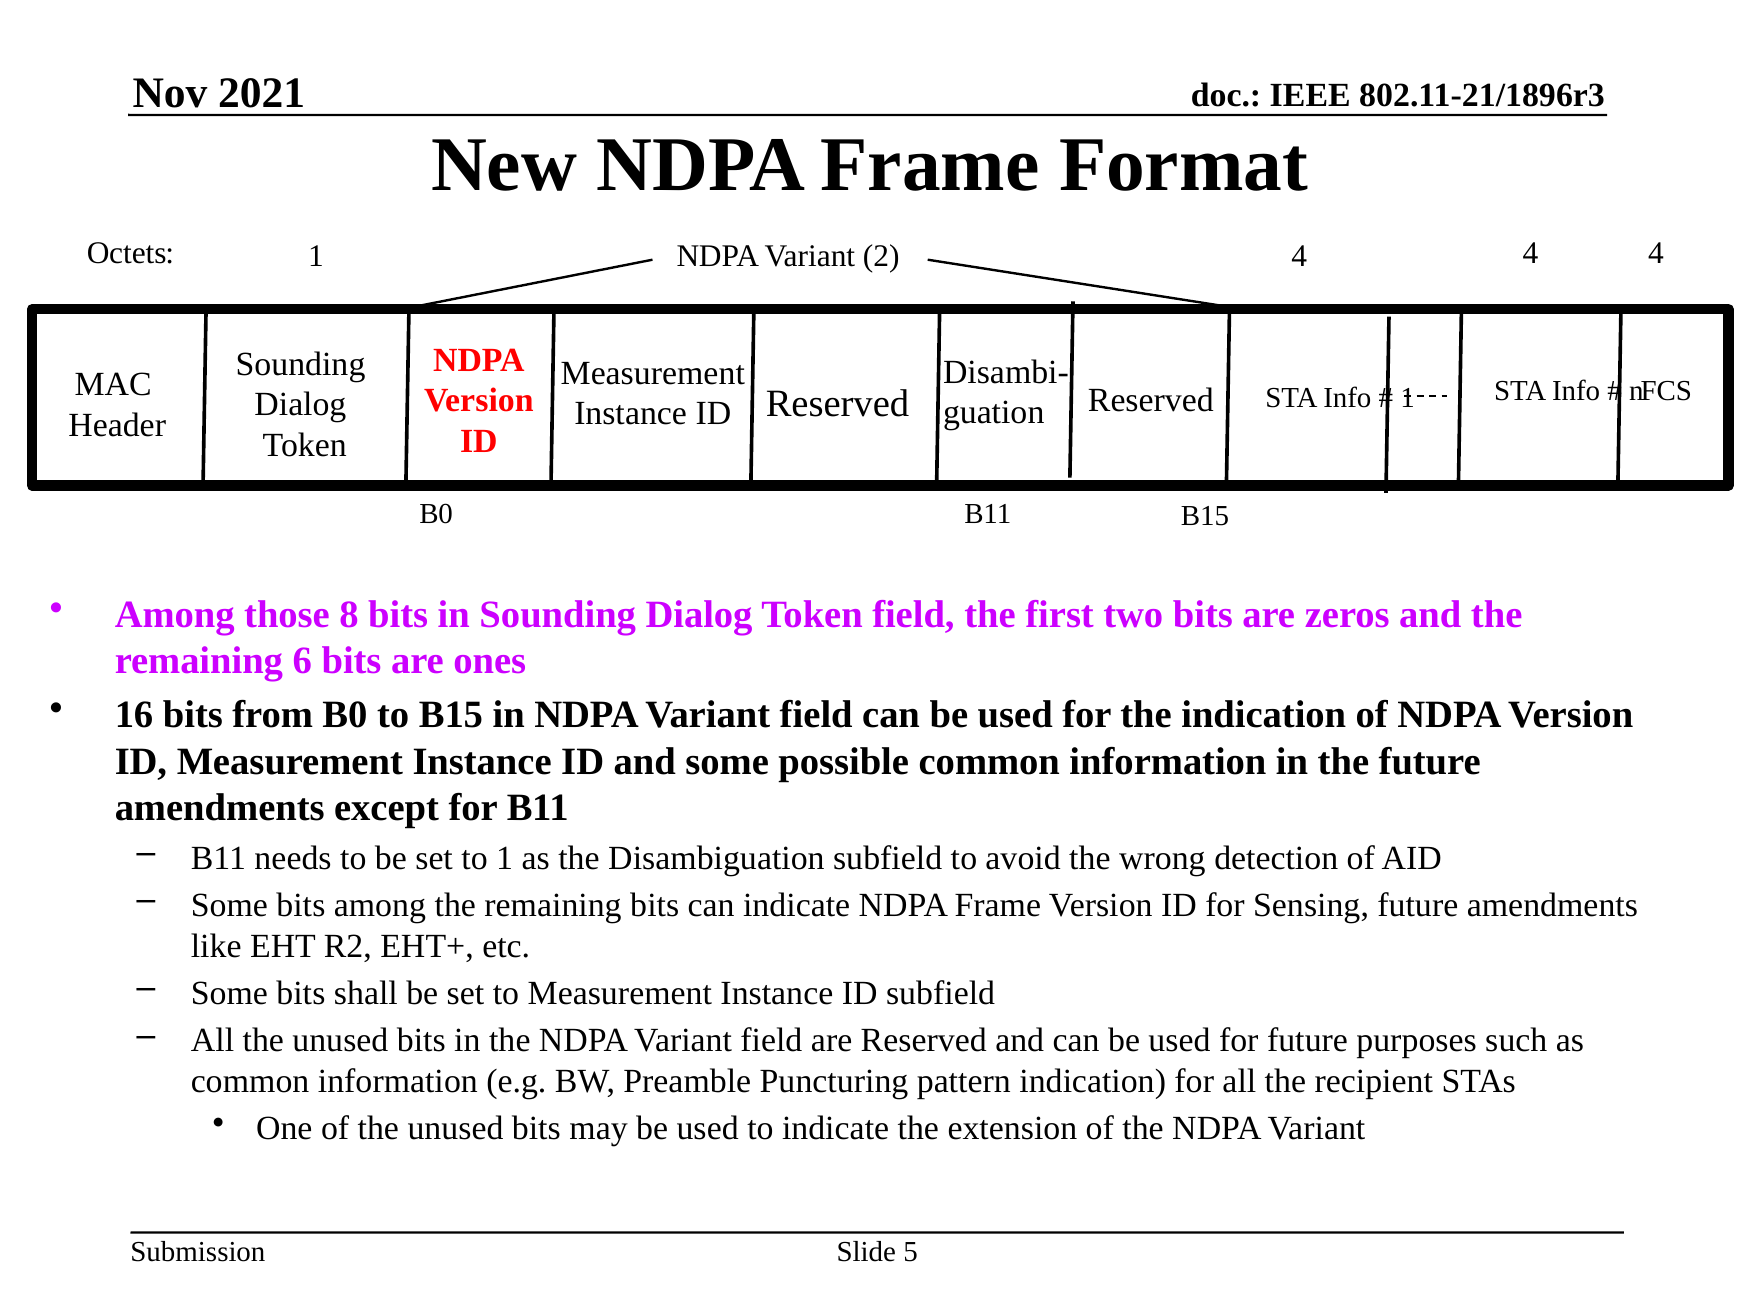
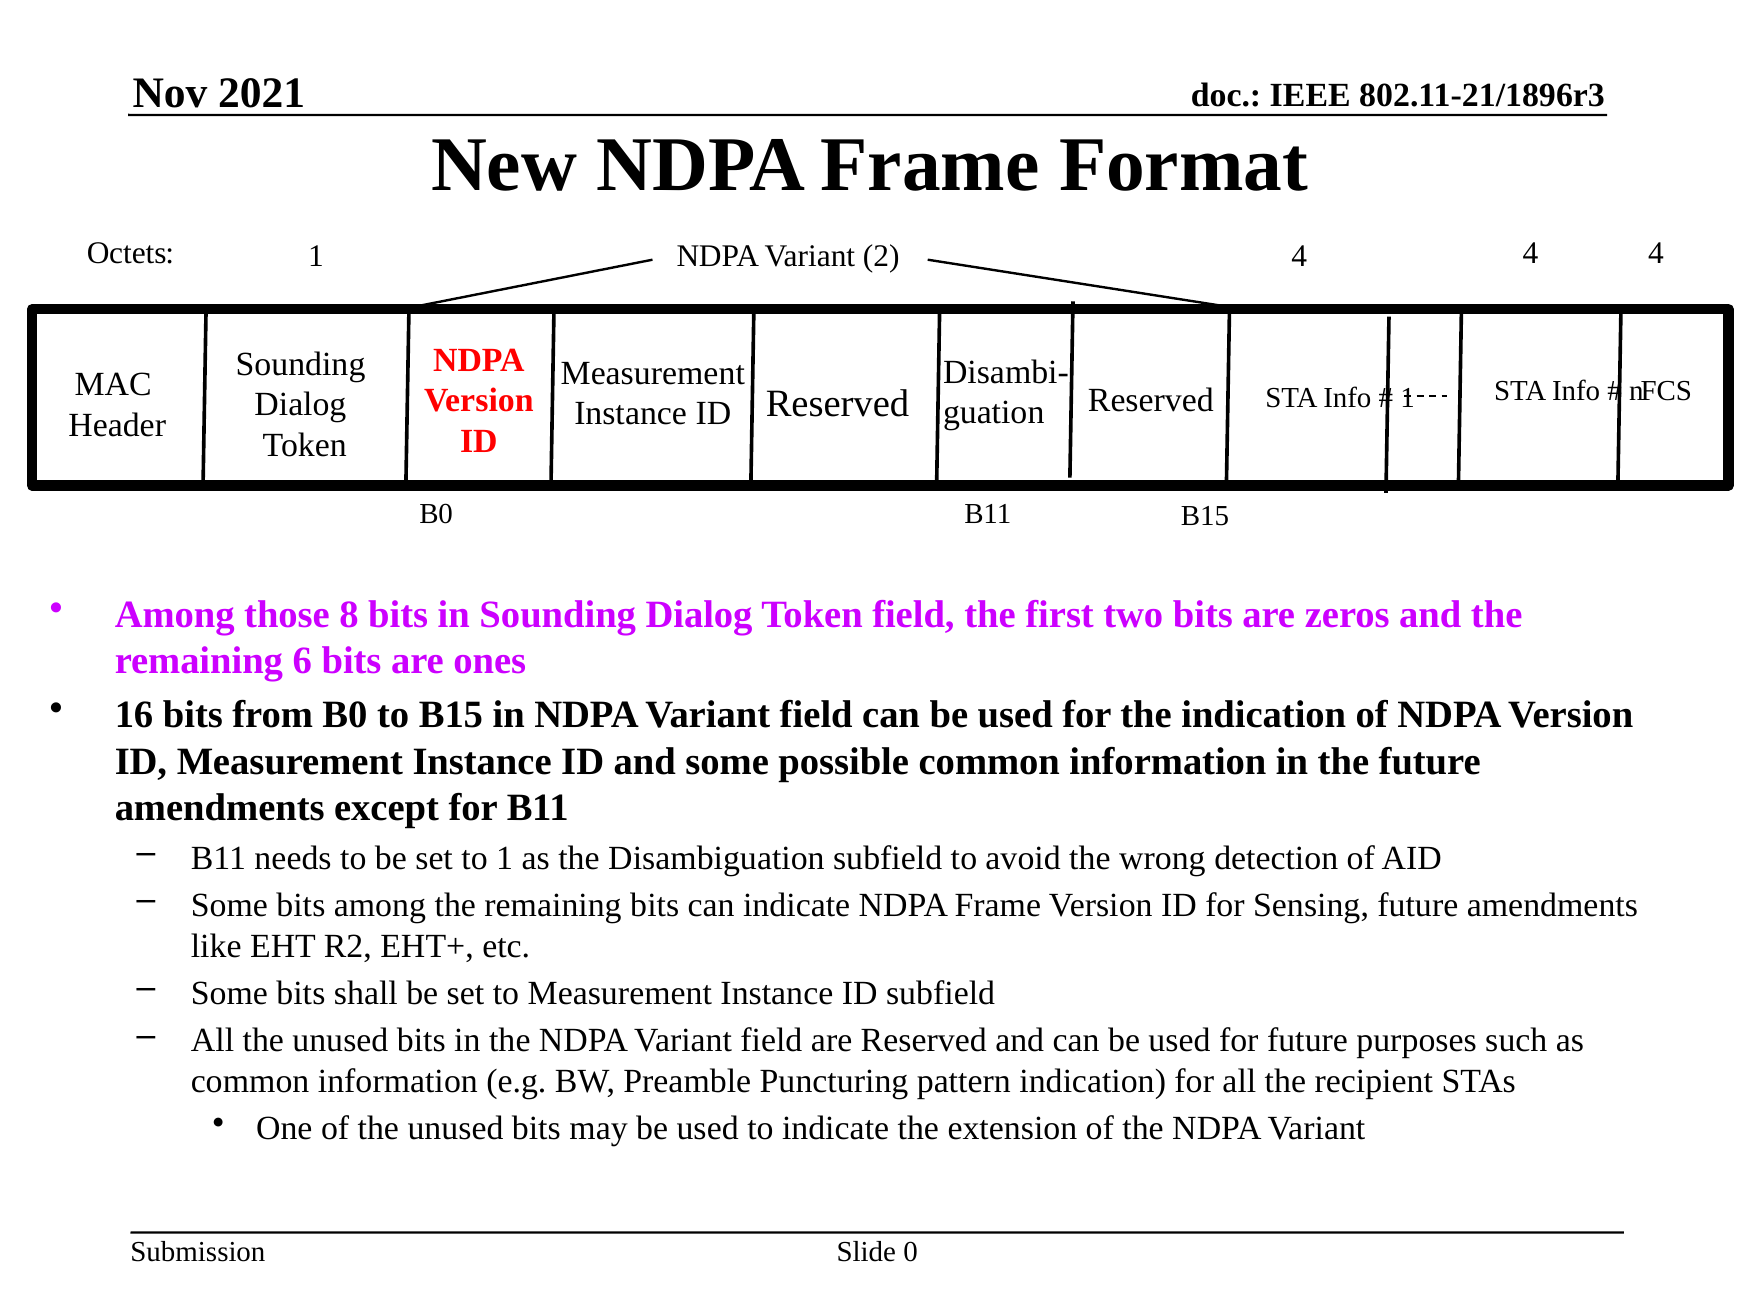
5: 5 -> 0 (911, 1252)
